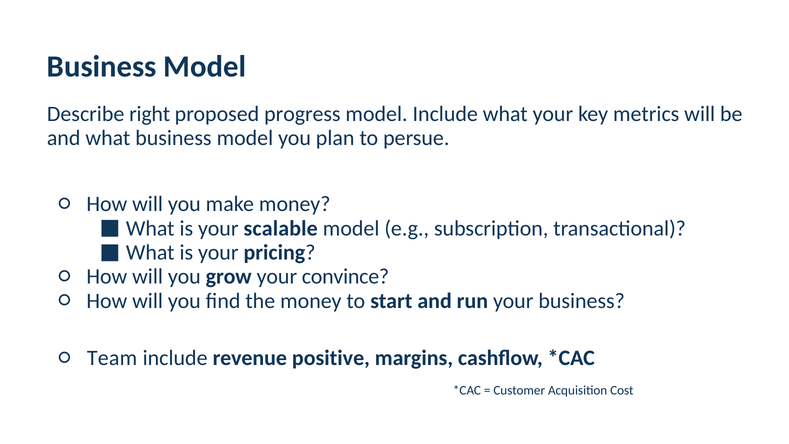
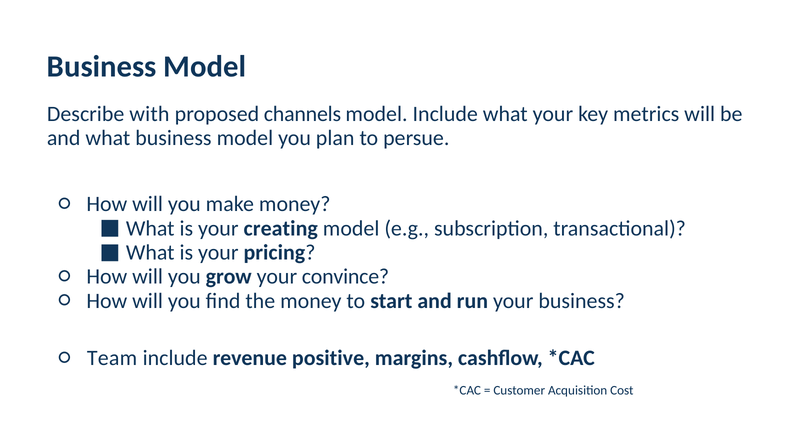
right: right -> with (149, 114)
progress: progress -> channels (302, 114)
scalable: scalable -> creating (281, 228)
